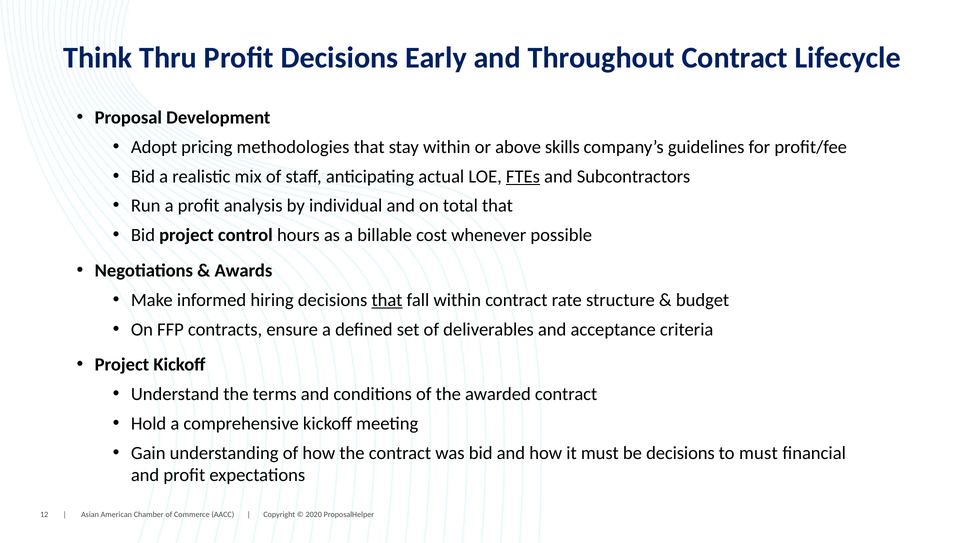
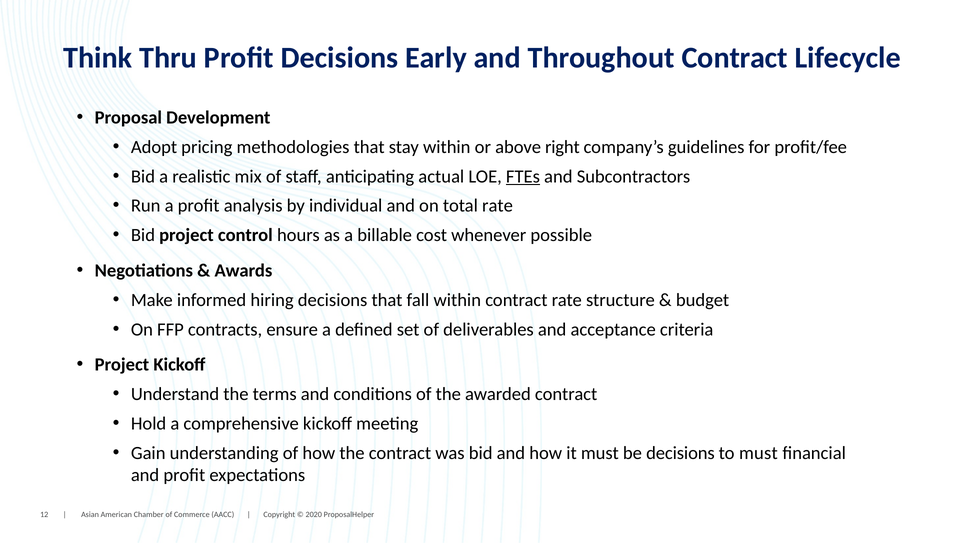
skills: skills -> right (562, 147)
total that: that -> rate (497, 206)
that underline: present -> none (387, 300)
